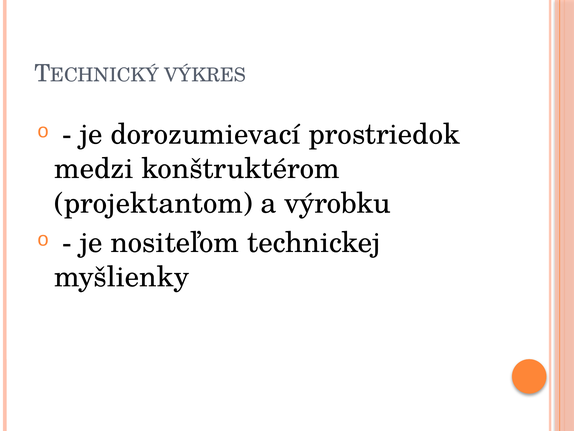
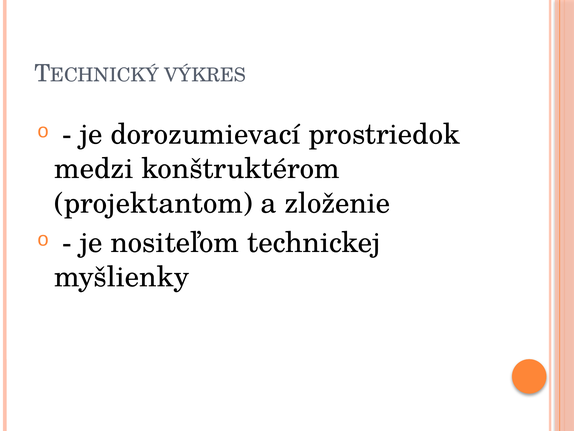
výrobku: výrobku -> zloženie (337, 203)
